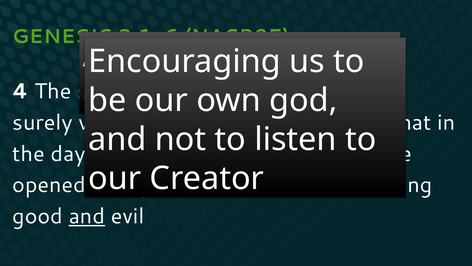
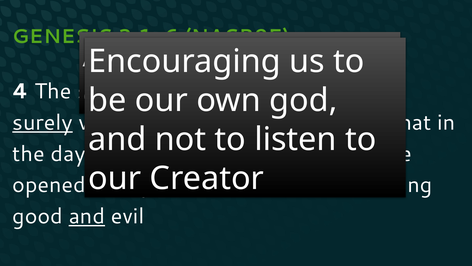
surely underline: none -> present (42, 122)
